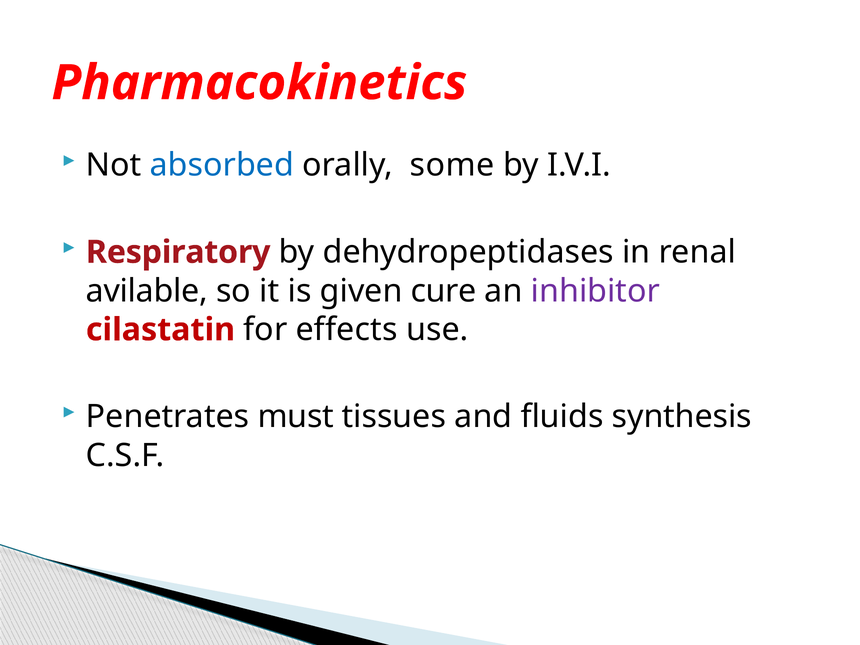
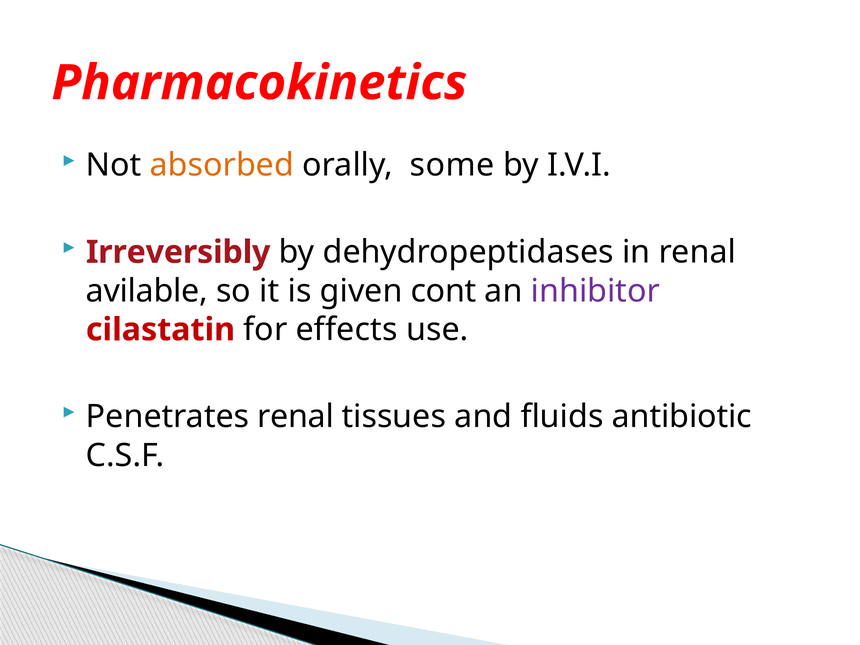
absorbed colour: blue -> orange (222, 165)
Respiratory: Respiratory -> Irreversibly (178, 252)
cure: cure -> cont (444, 291)
Penetrates must: must -> renal (296, 417)
synthesis: synthesis -> antibiotic (682, 417)
